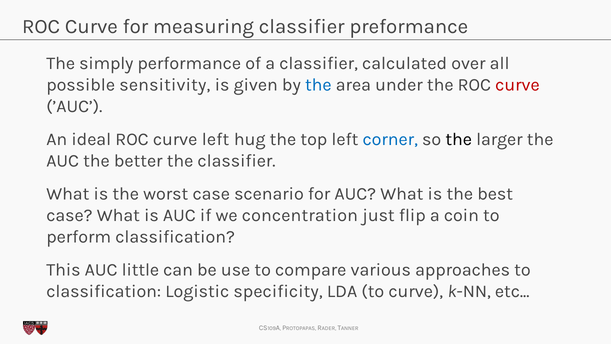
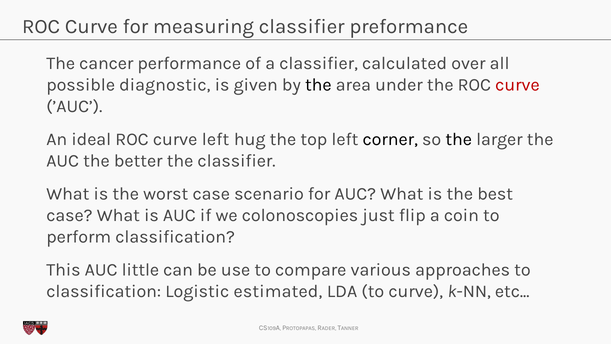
simply: simply -> cancer (106, 64)
sensitivity: sensitivity -> diagnostic (165, 85)
the colour: blue -> black (318, 85)
corner colour: blue -> black (390, 139)
concentration: concentration -> colonoscopies (300, 215)
specificity: specificity -> estimated (278, 291)
